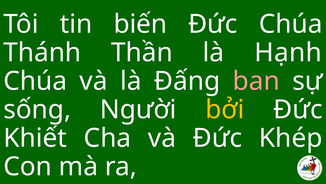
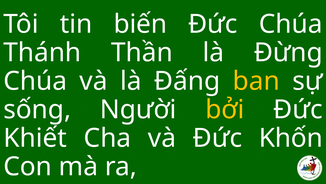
Hạnh: Hạnh -> Đừng (288, 53)
ban colour: pink -> yellow (256, 81)
Khép: Khép -> Khốn (291, 138)
